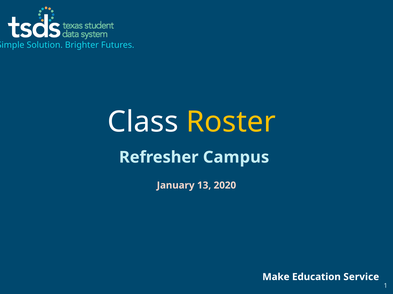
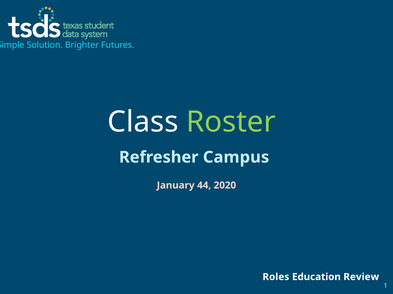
Roster colour: yellow -> light green (231, 122)
13: 13 -> 44 (204, 186)
Make: Make -> Roles (276, 278)
Service: Service -> Review (361, 278)
